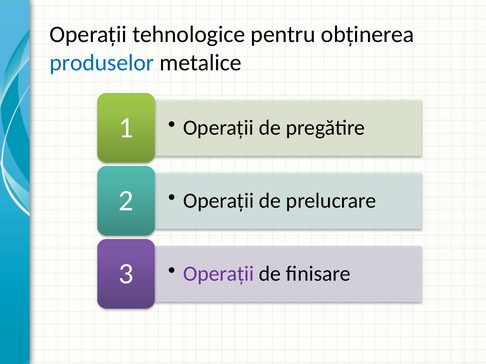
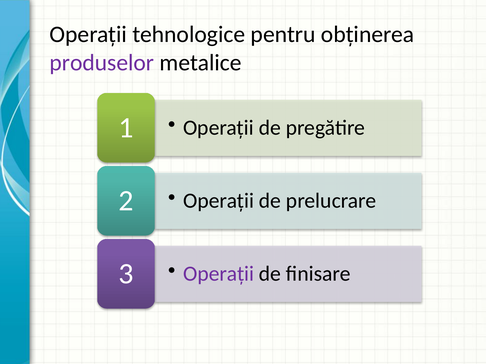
produselor colour: blue -> purple (102, 63)
